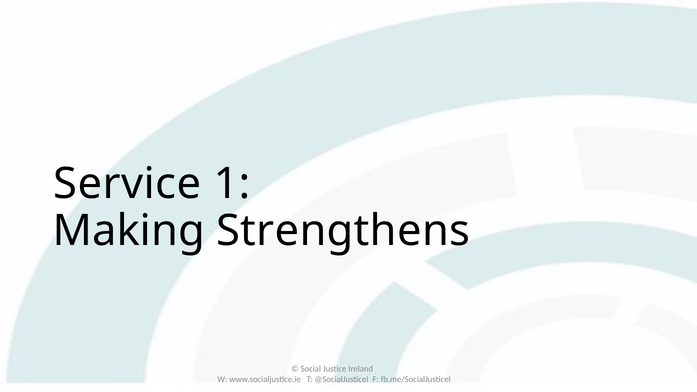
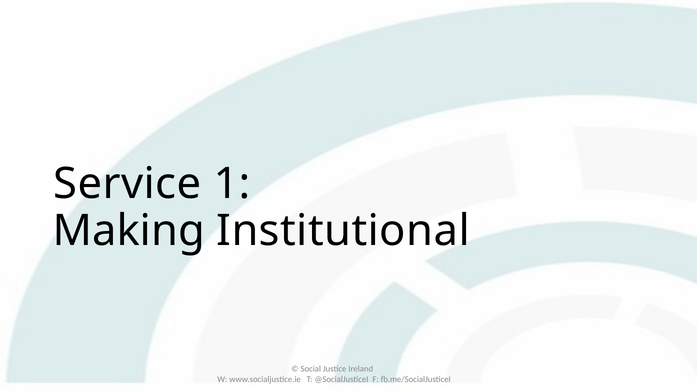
Strengthens: Strengthens -> Institutional (343, 231)
